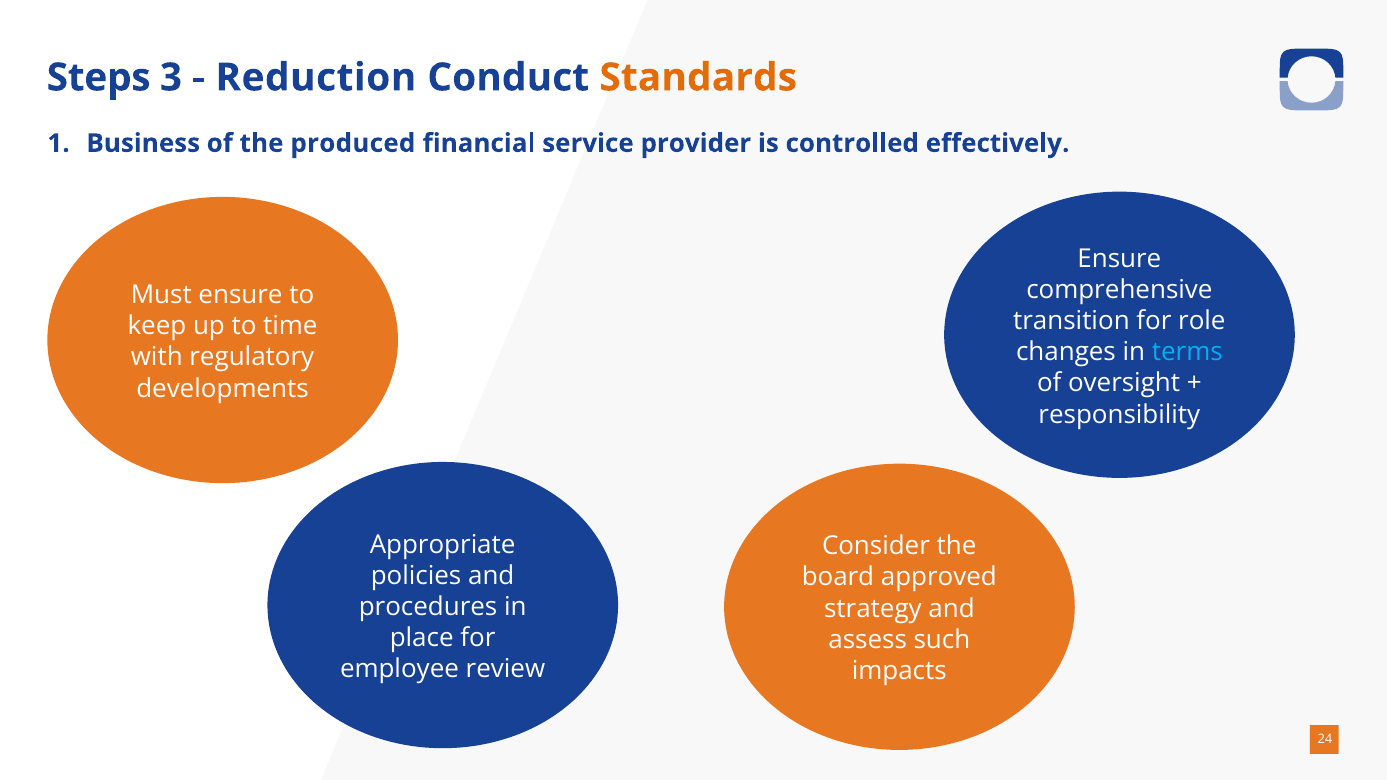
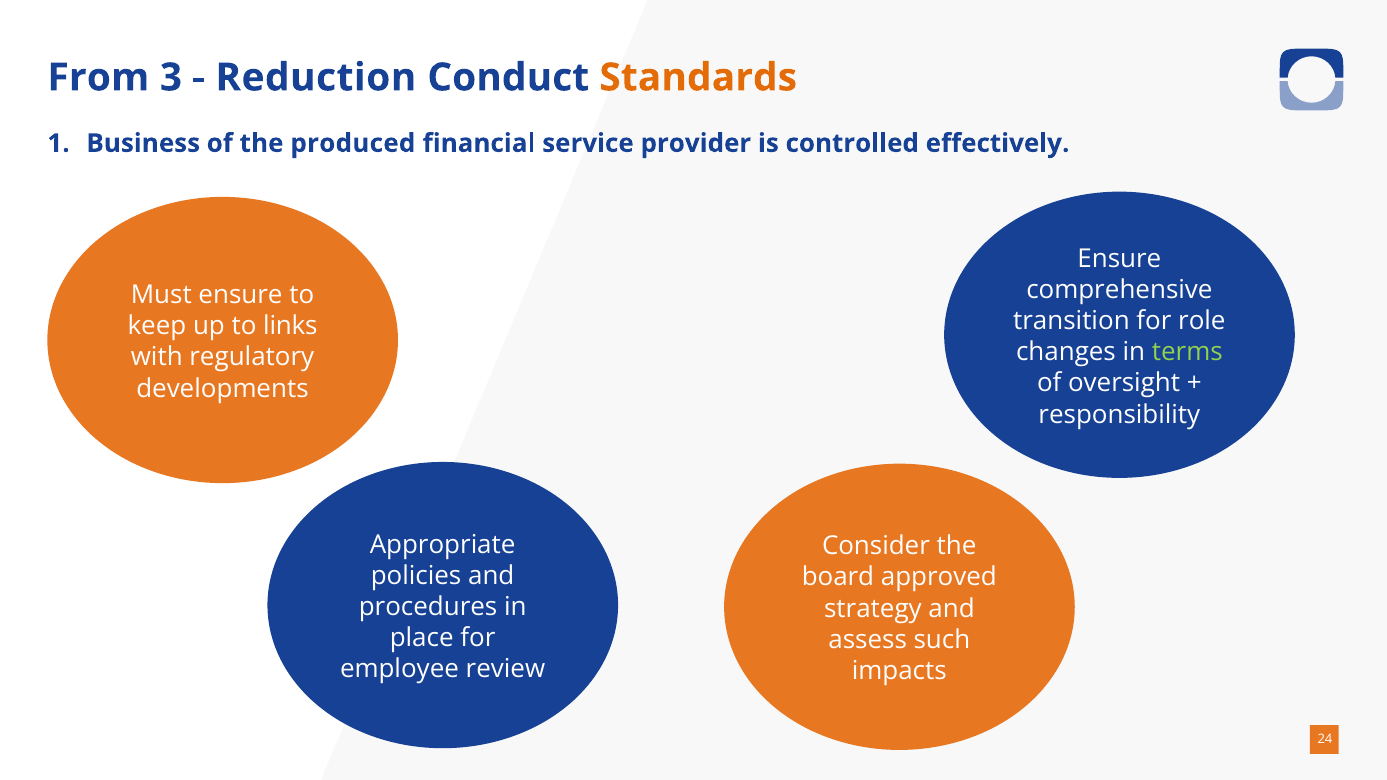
Steps: Steps -> From (98, 78)
time: time -> links (290, 326)
terms colour: light blue -> light green (1187, 352)
